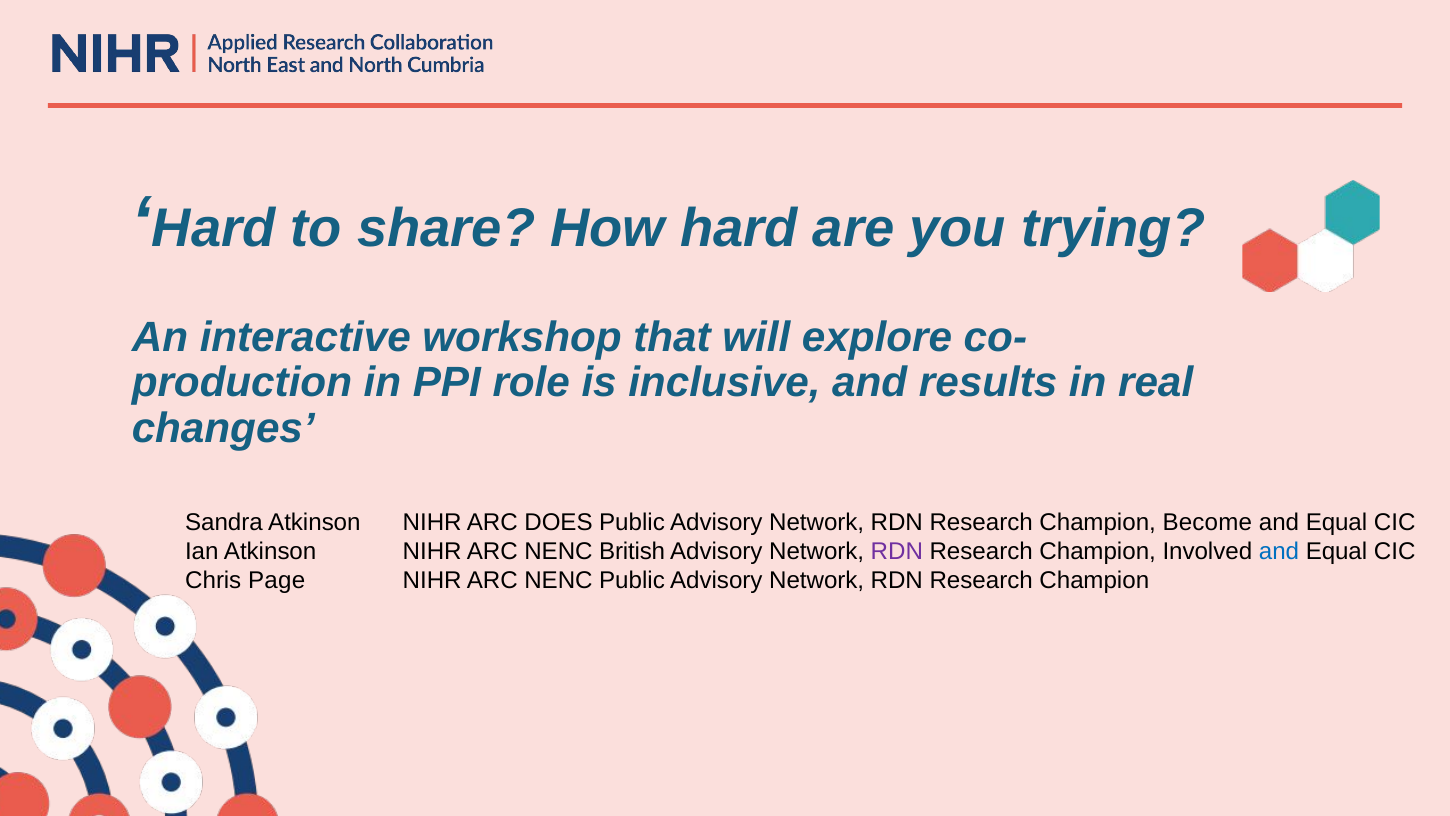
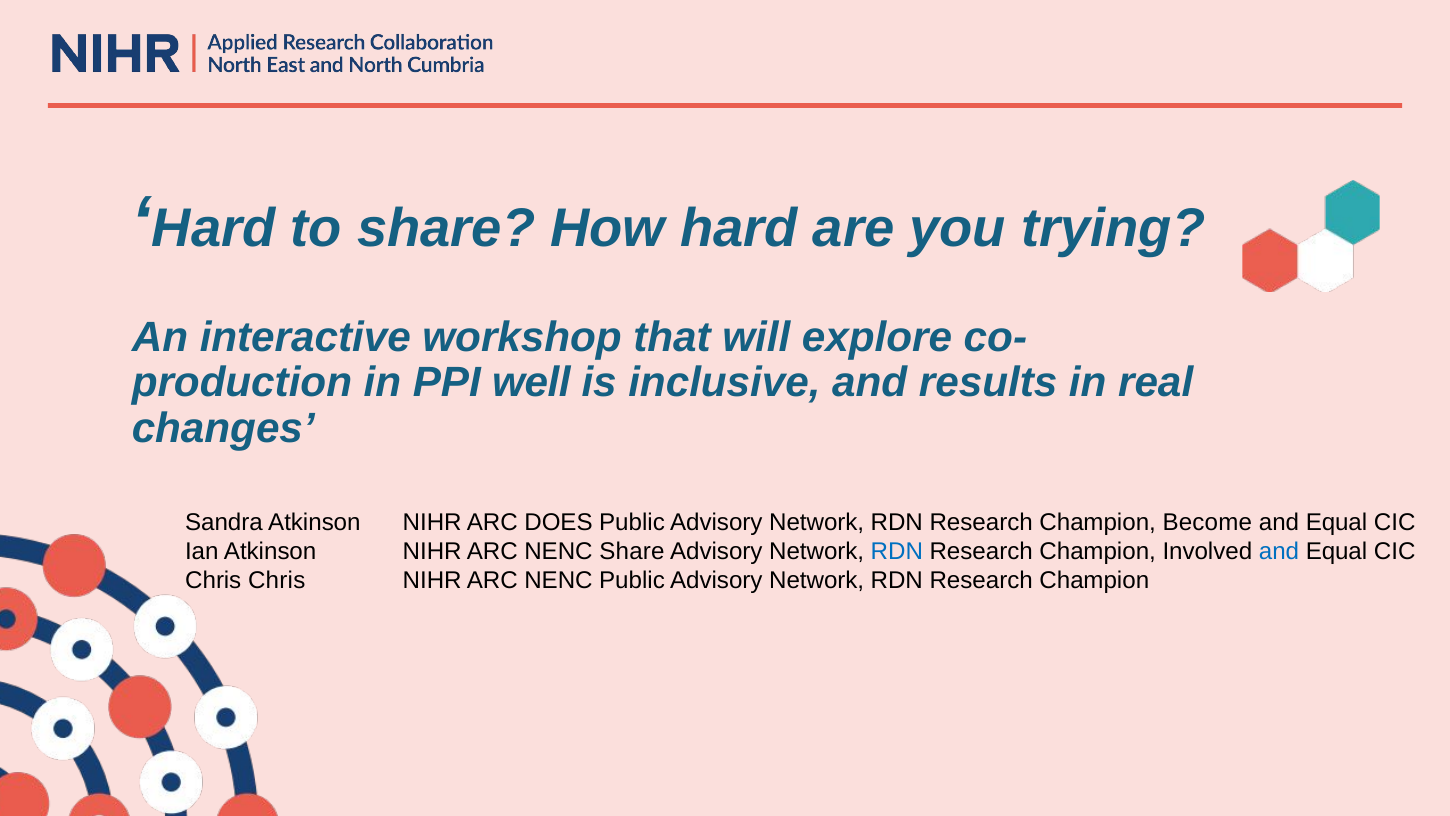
role: role -> well (531, 383)
NENC British: British -> Share (632, 552)
RDN colour: purple -> blue (897, 552)
Chris Page: Page -> Chris (277, 581)
